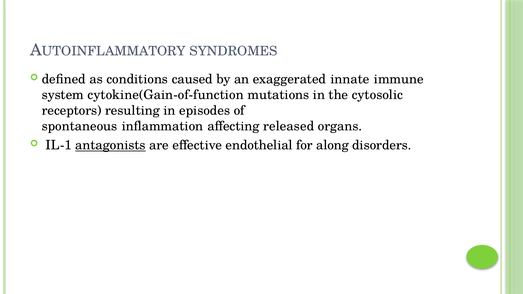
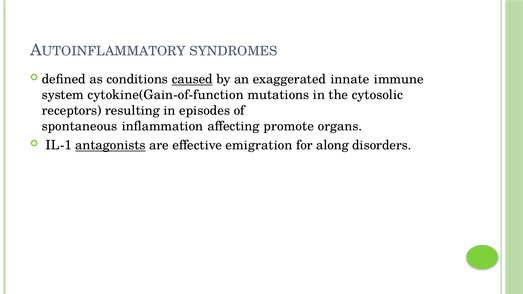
caused underline: none -> present (192, 79)
released: released -> promote (289, 126)
endothelial: endothelial -> emigration (259, 145)
